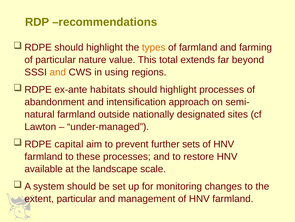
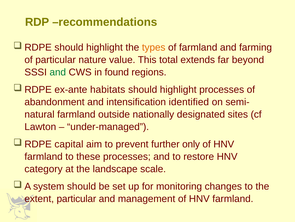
and colour: orange -> green (58, 72)
using: using -> found (117, 72)
approach: approach -> identified (189, 102)
sets: sets -> only (191, 144)
available: available -> category (44, 169)
